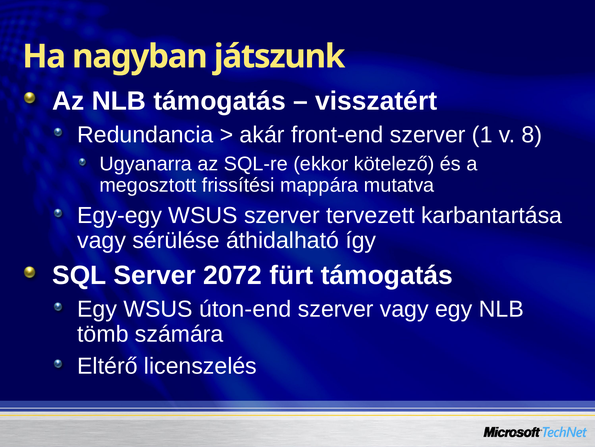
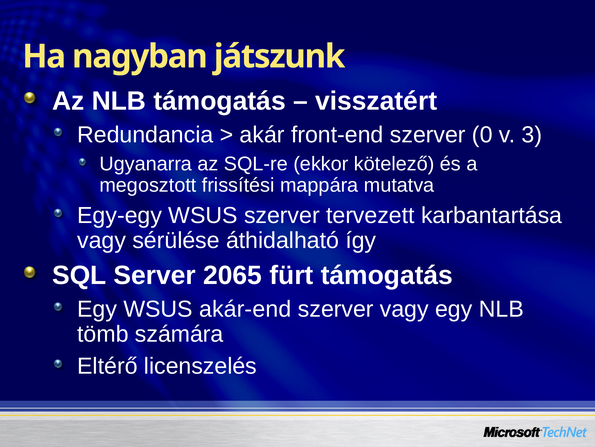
1: 1 -> 0 (482, 135)
8: 8 -> 3 (532, 135)
2072: 2072 -> 2065 (232, 275)
úton-end: úton-end -> akár-end (245, 309)
